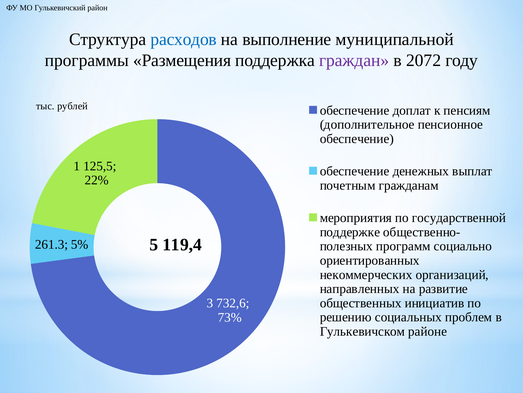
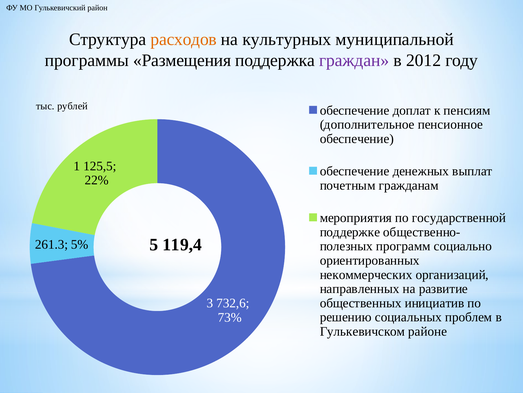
расходов colour: blue -> orange (184, 39)
выполнение: выполнение -> культурных (287, 39)
2072: 2072 -> 2012 (424, 60)
